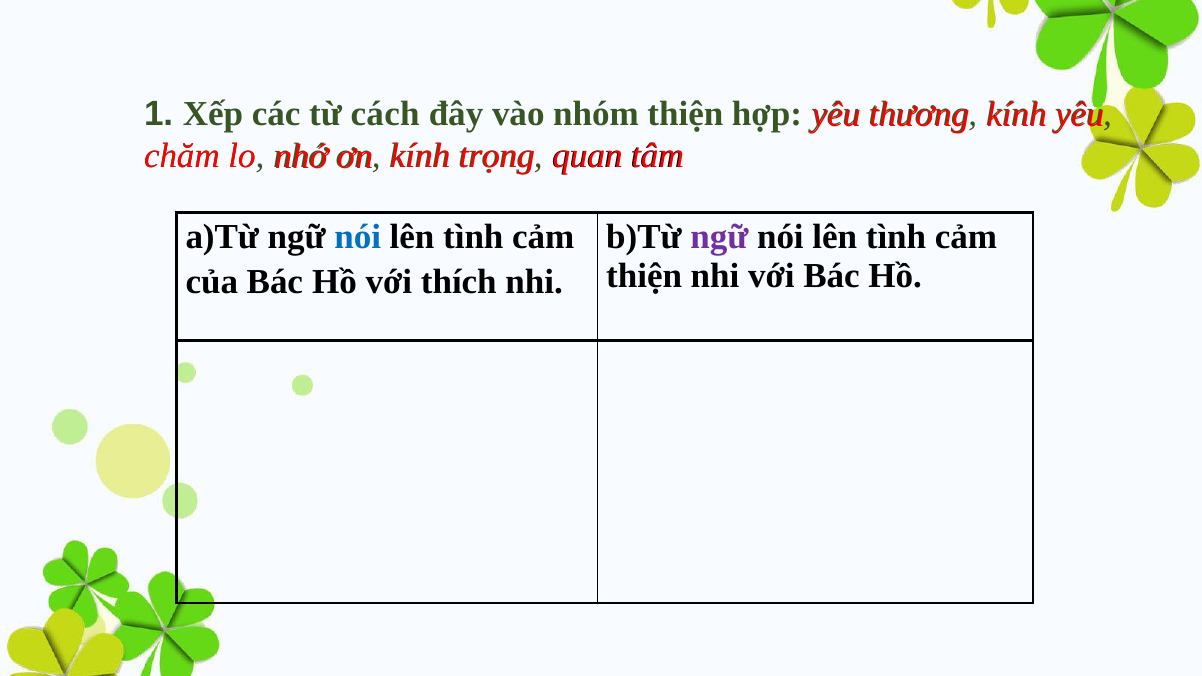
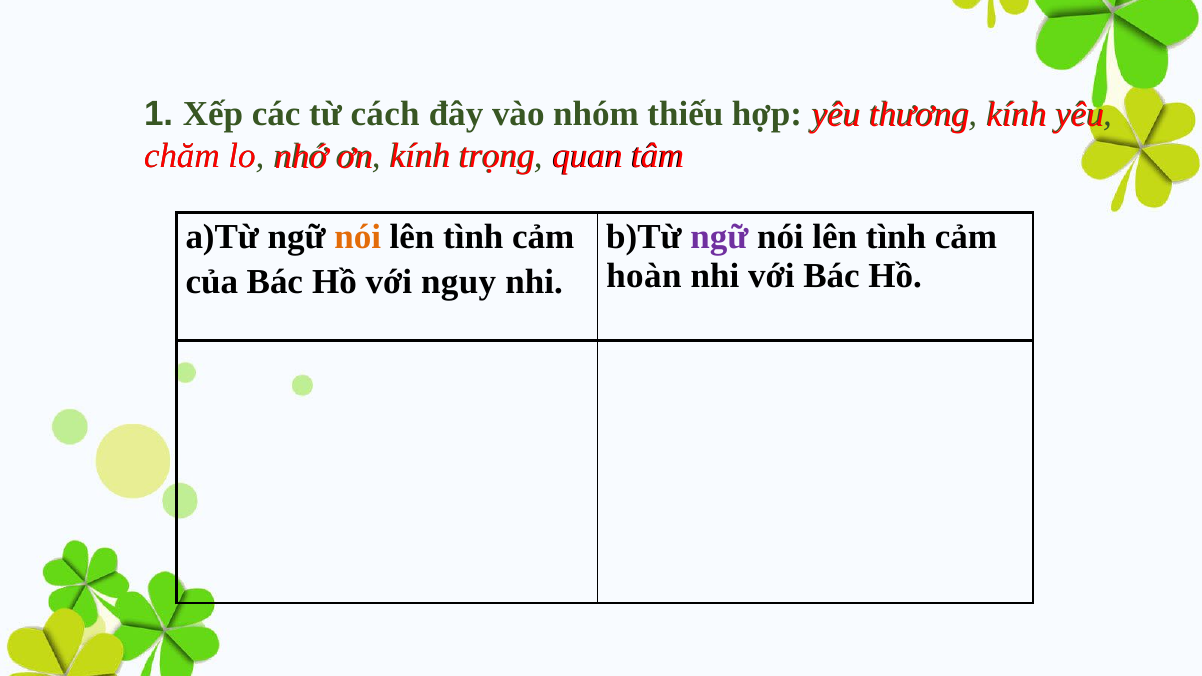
nhóm thiện: thiện -> thiếu (685, 114)
nói colour: blue -> orange (358, 237)
thiện: thiện -> hoàn (644, 276)
thích: thích -> nguy (459, 282)
